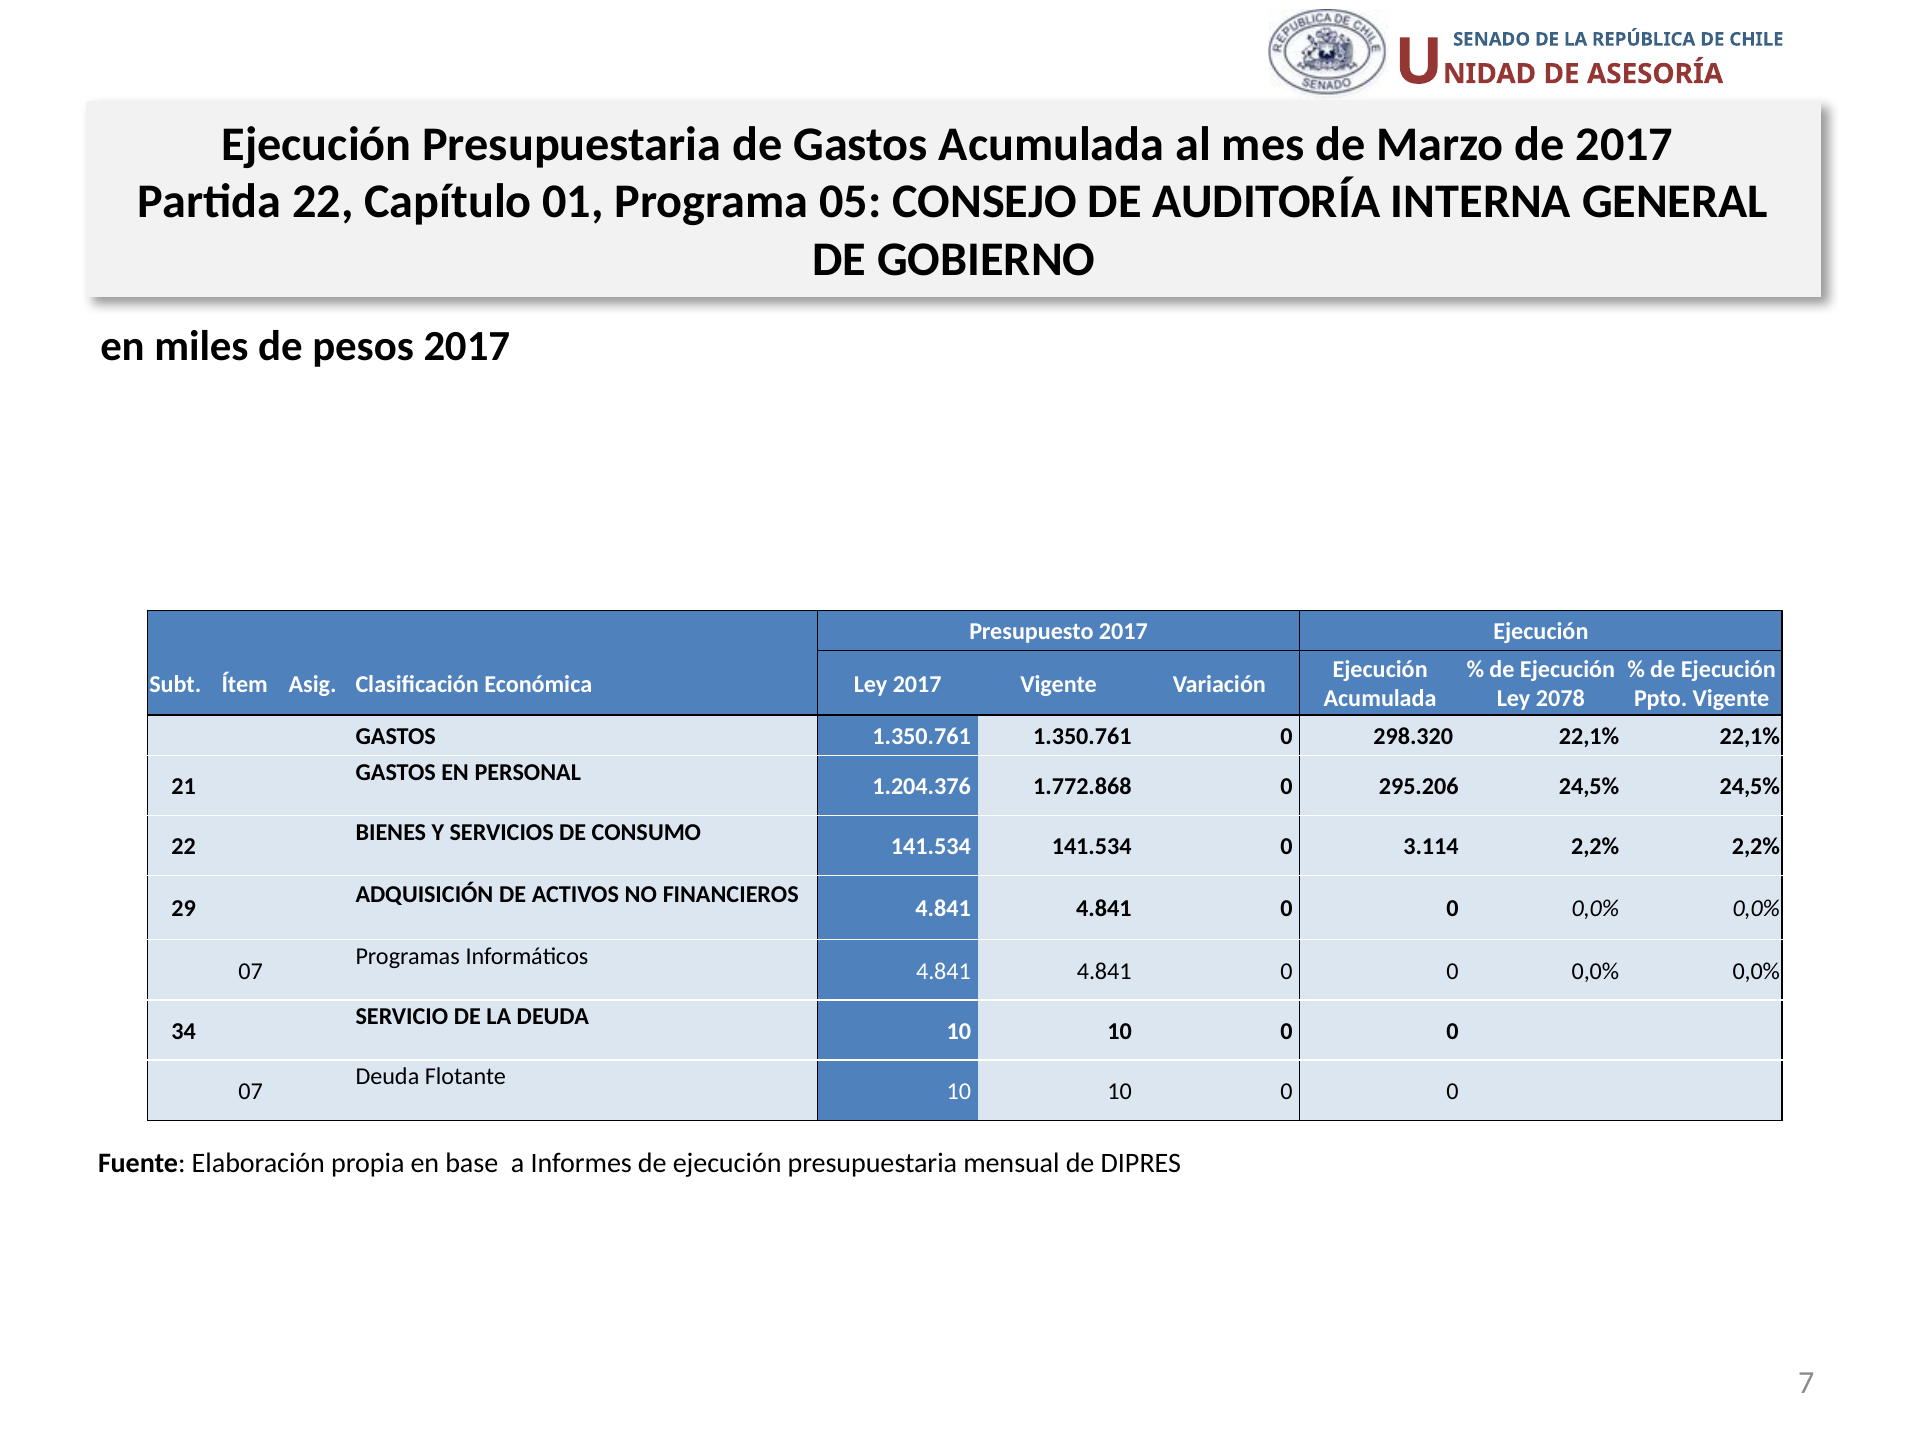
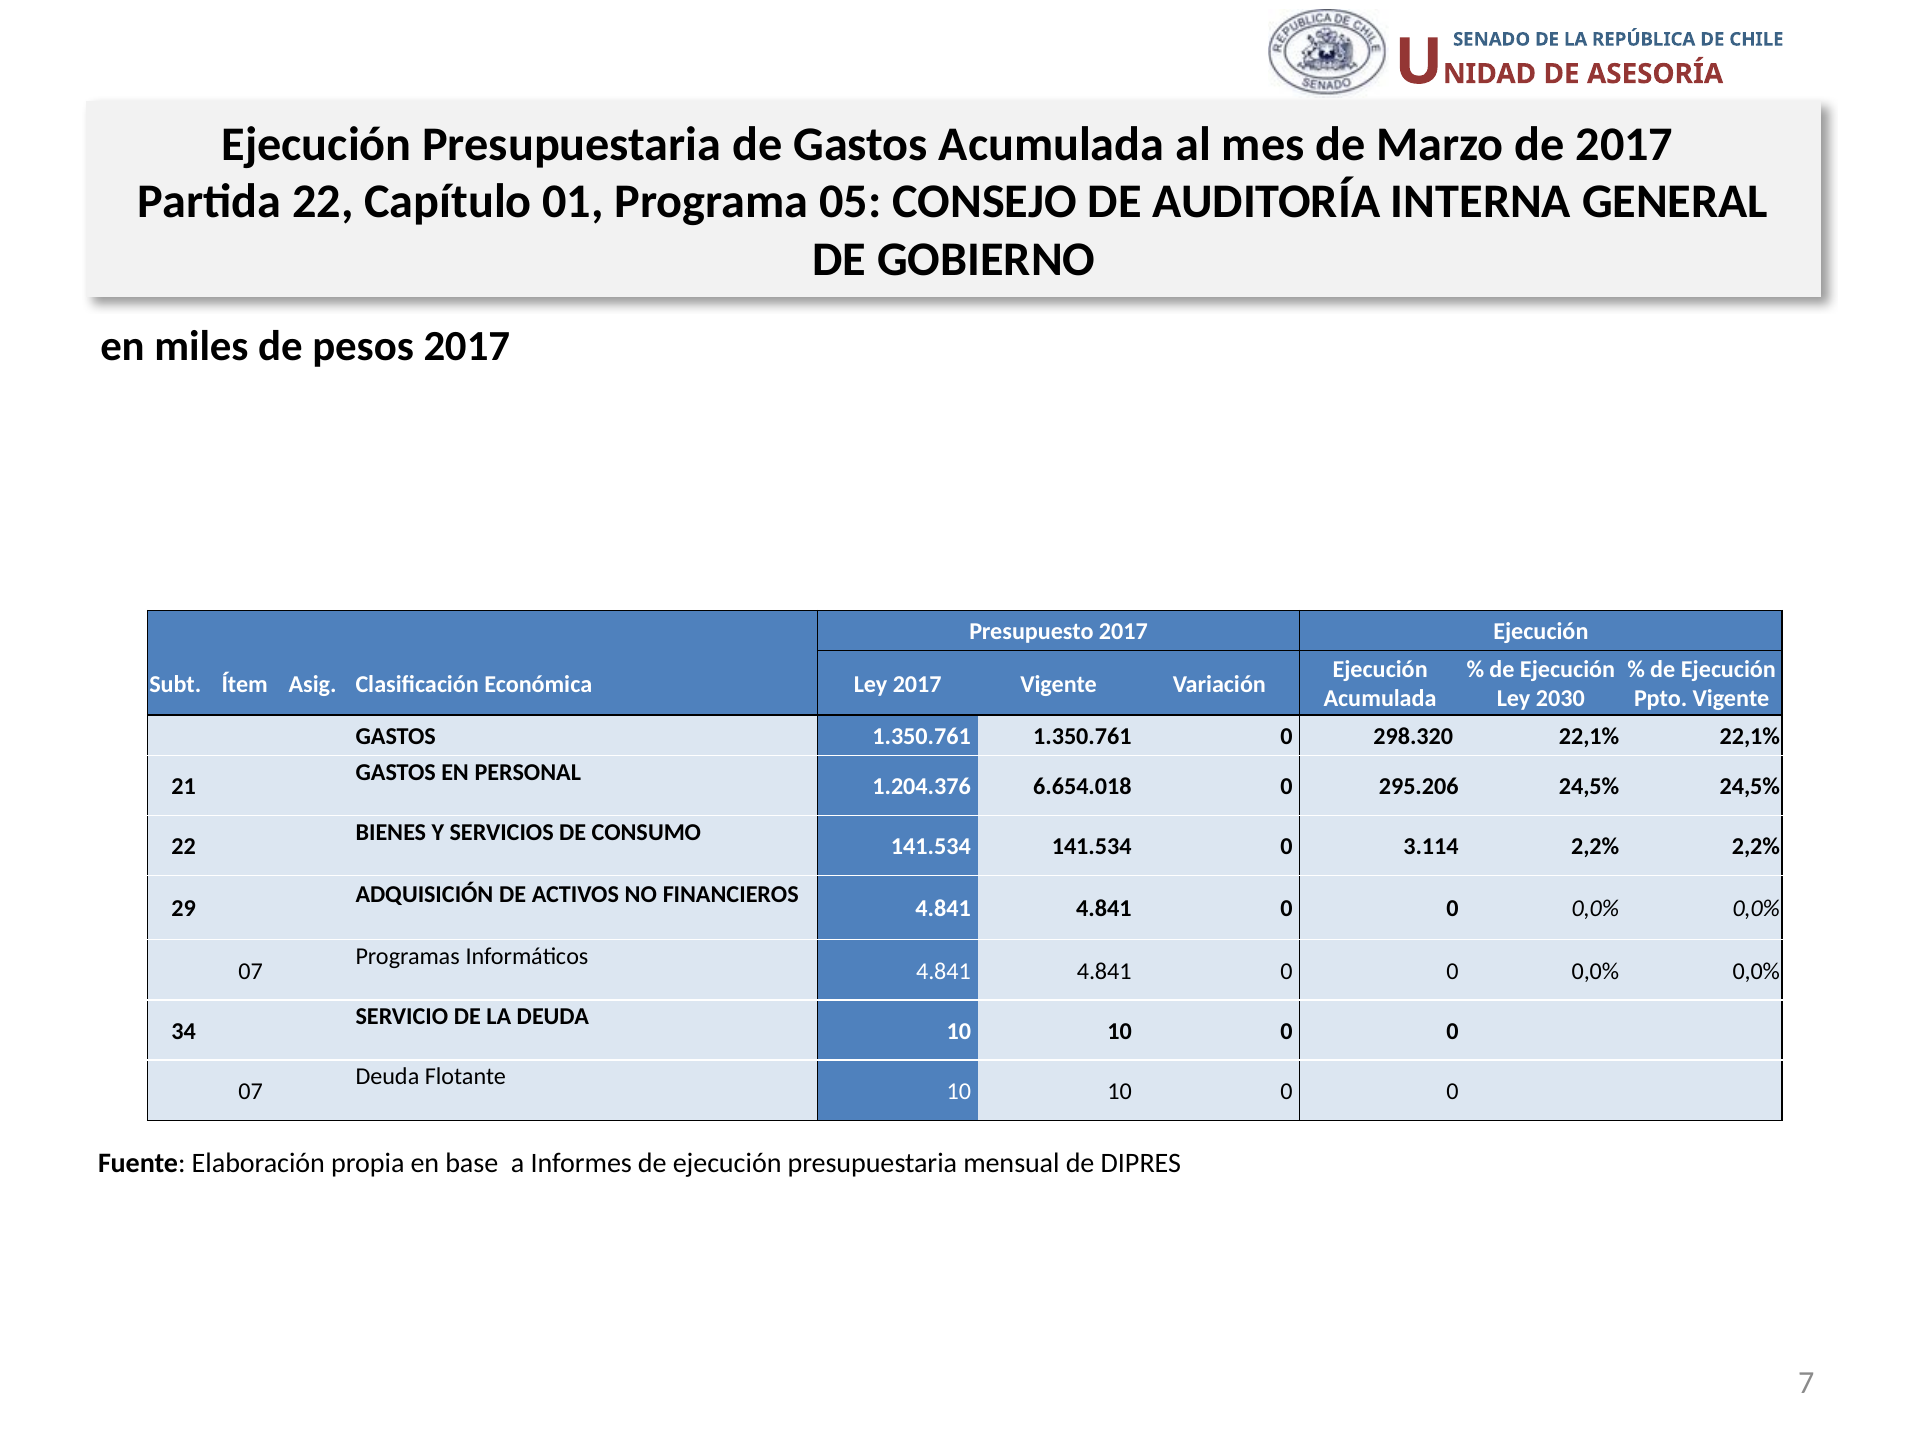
2078: 2078 -> 2030 (1560, 699)
1.772.868: 1.772.868 -> 6.654.018 (1082, 786)
